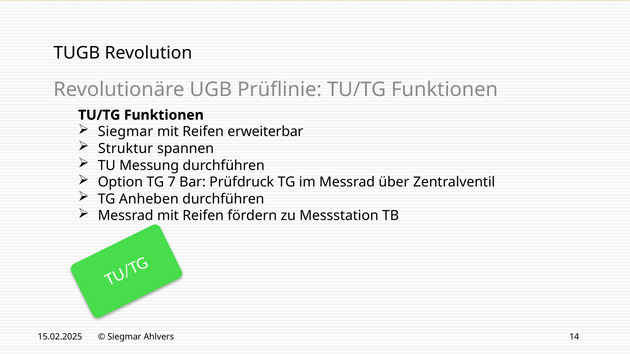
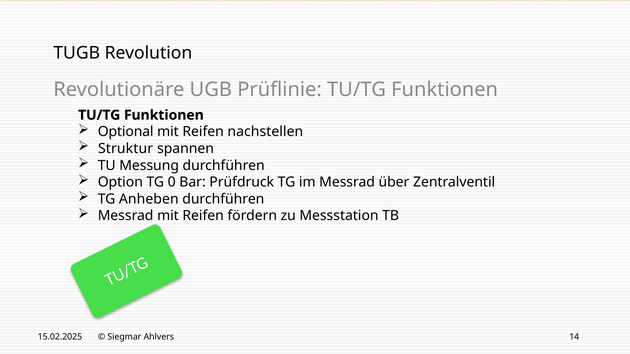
Siegmar: Siegmar -> Optional (126, 132)
erweiterbar: erweiterbar -> nachstellen (265, 132)
7: 7 -> 0 (172, 182)
